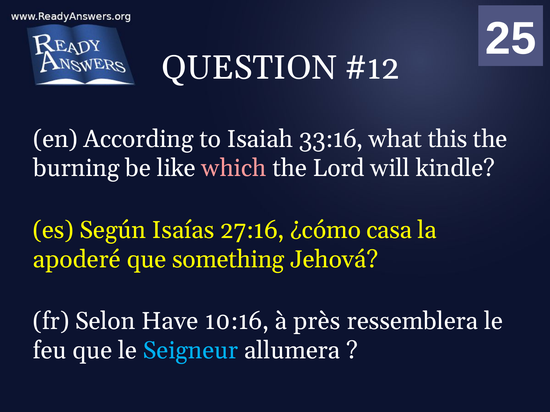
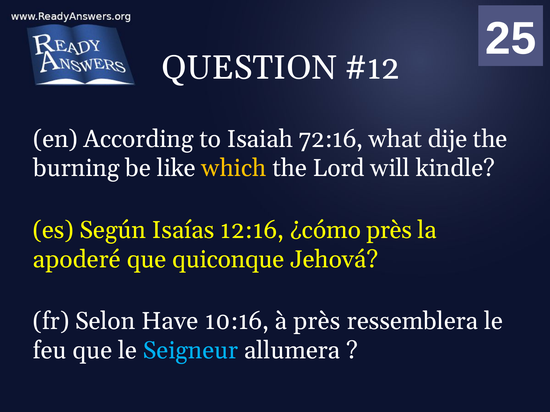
33:16: 33:16 -> 72:16 (331, 139)
this: this -> dije (448, 139)
which colour: pink -> yellow (234, 168)
27:16: 27:16 -> 12:16 (252, 230)
¿cómo casa: casa -> près (389, 230)
something: something -> quiconque (228, 260)
